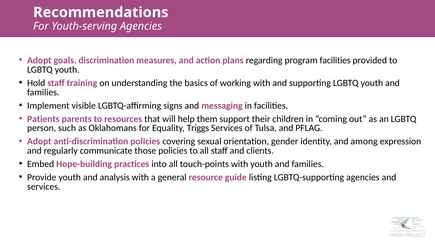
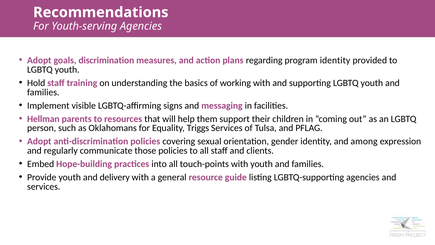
program facilities: facilities -> identity (335, 60)
Patients: Patients -> Hellman (43, 119)
analysis: analysis -> delivery (115, 177)
